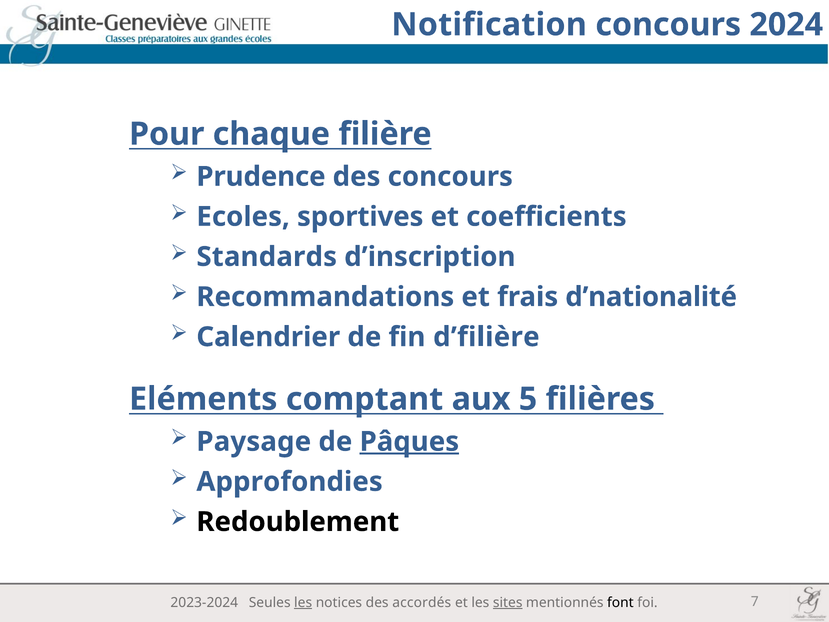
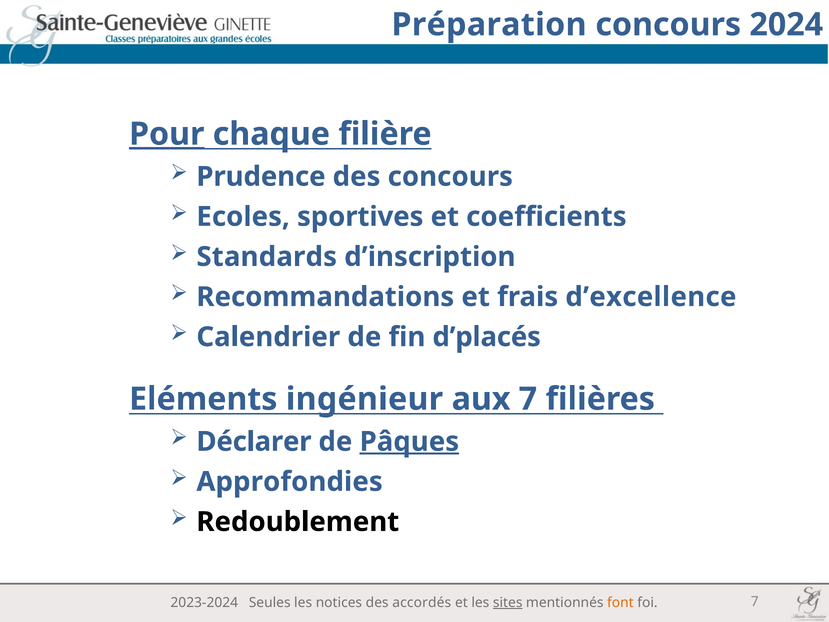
Notification: Notification -> Préparation (489, 25)
Pour underline: none -> present (167, 134)
d’nationalité: d’nationalité -> d’excellence (651, 297)
d’filière: d’filière -> d’placés (487, 337)
comptant: comptant -> ingénieur (364, 399)
aux 5: 5 -> 7 (528, 399)
Paysage: Paysage -> Déclarer (254, 441)
les underline: present -> none (303, 602)
font colour: black -> orange (620, 602)
